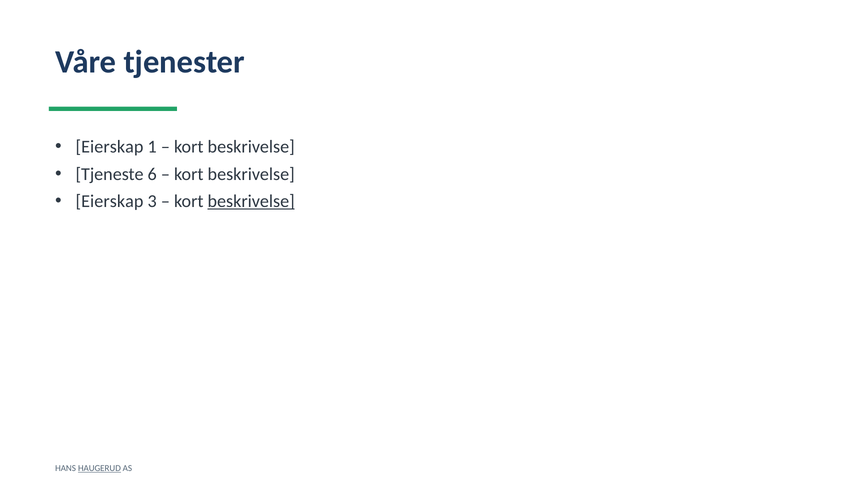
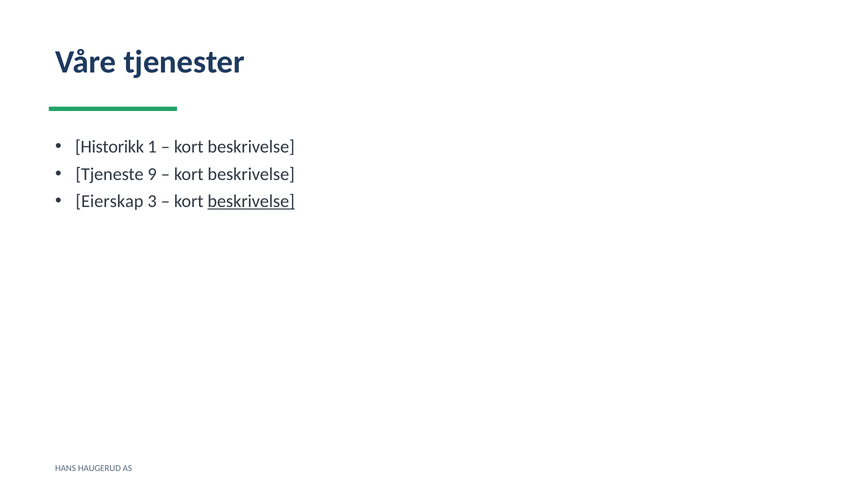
Eierskap: Eierskap -> Historikk (110, 147)
6: 6 -> 9 (152, 174)
HAUGERUD underline: present -> none (99, 468)
